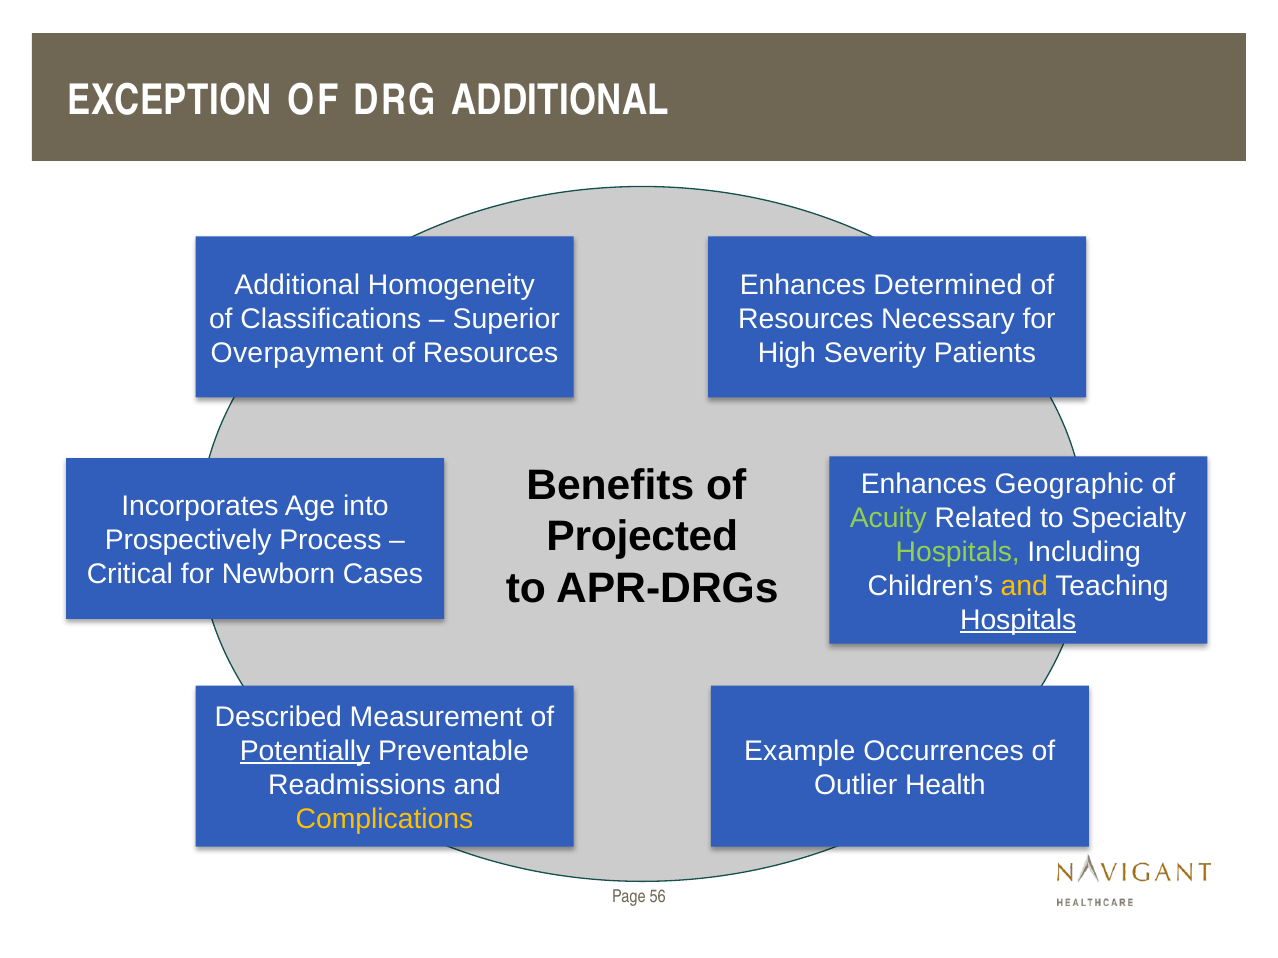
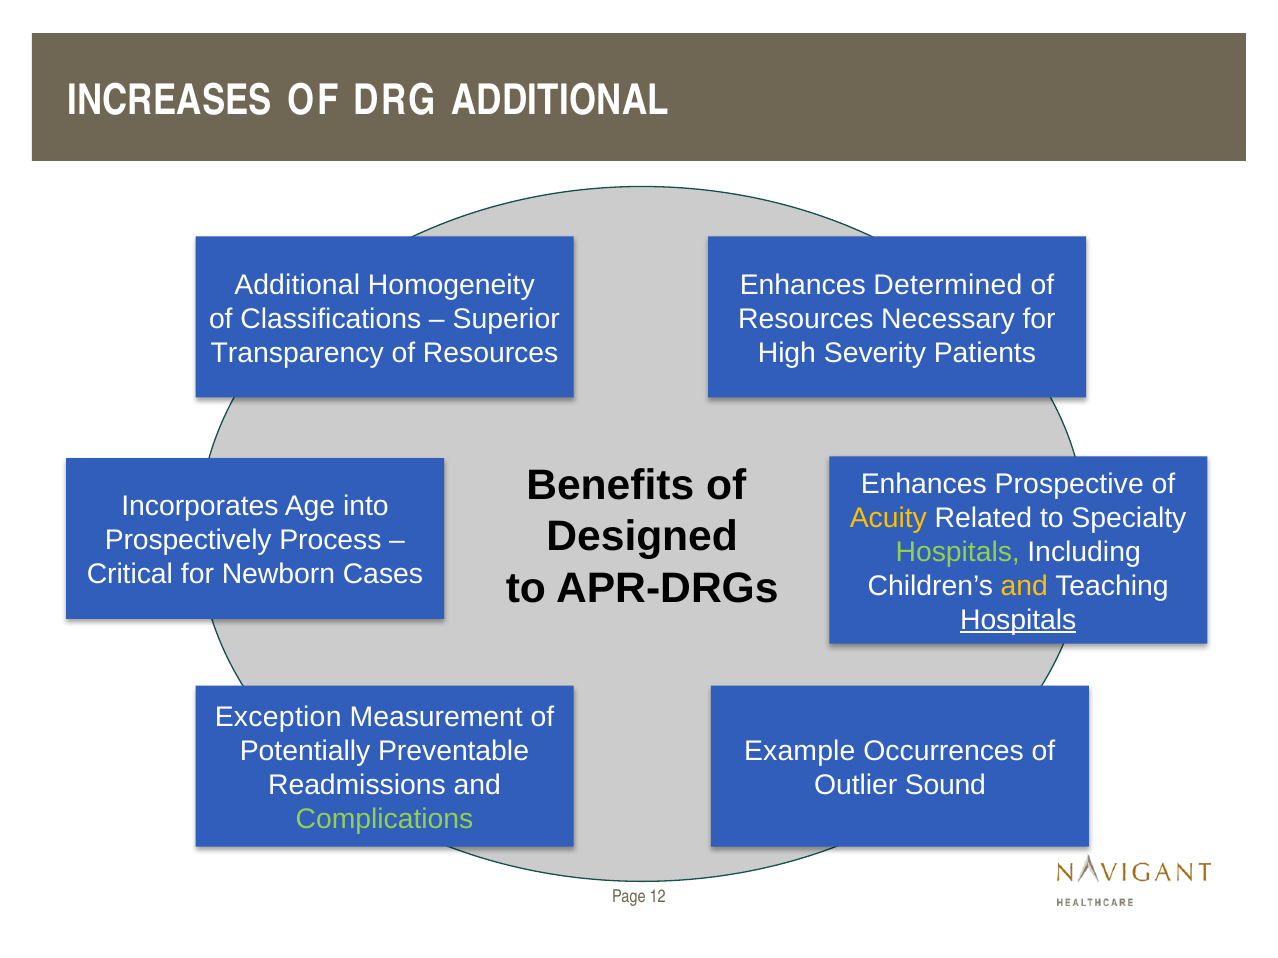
EXCEPTION: EXCEPTION -> INCREASES (170, 100)
Overpayment: Overpayment -> Transparency (297, 353)
Geographic: Geographic -> Prospective (1069, 484)
Acuity colour: light green -> yellow (888, 518)
Projected: Projected -> Designed (642, 537)
Described: Described -> Exception (278, 717)
Potentially underline: present -> none (305, 751)
Health: Health -> Sound (945, 786)
Complications colour: yellow -> light green (385, 820)
56: 56 -> 12 (658, 897)
